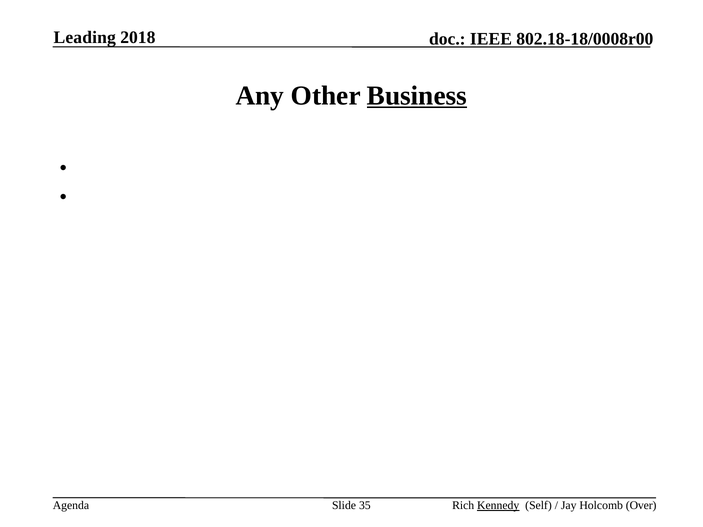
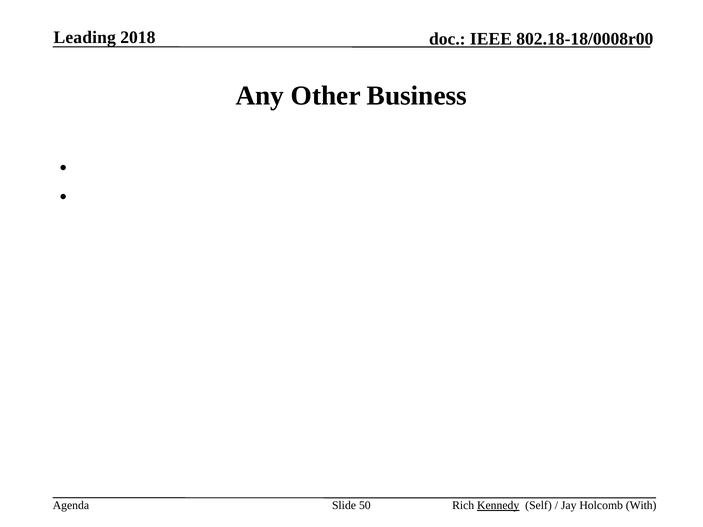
Business underline: present -> none (417, 96)
35: 35 -> 50 (365, 506)
Over: Over -> With (641, 506)
